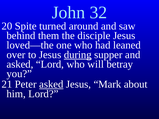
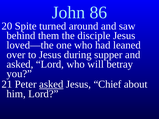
32: 32 -> 86 (98, 12)
during underline: present -> none (78, 55)
Mark: Mark -> Chief (107, 84)
